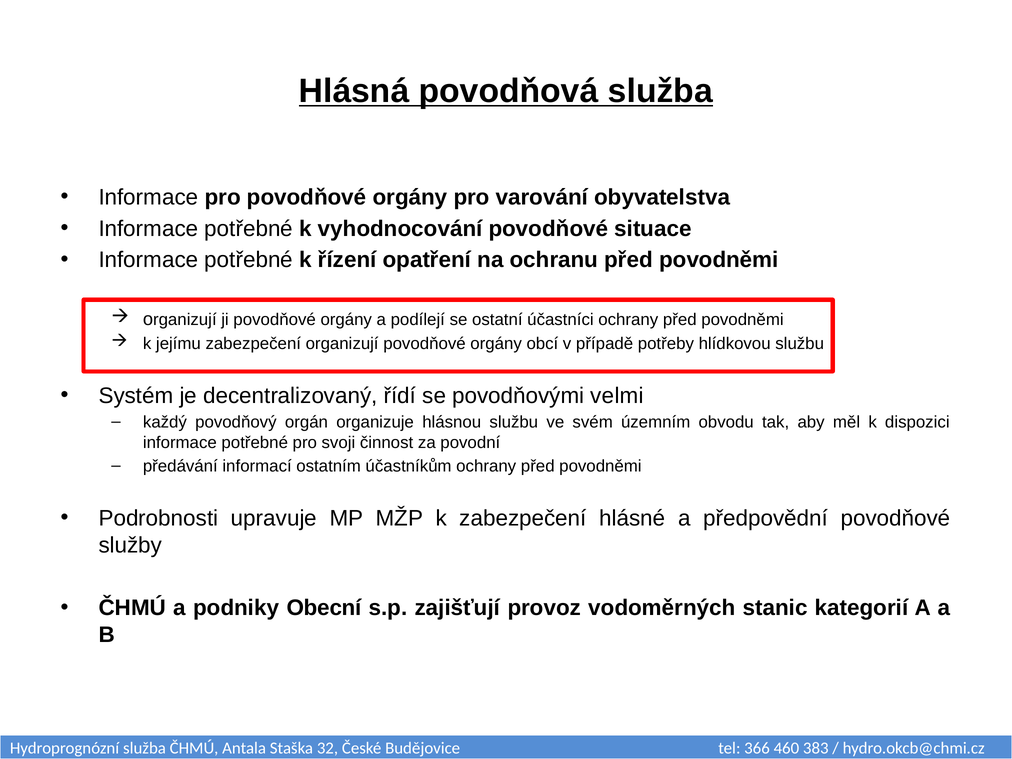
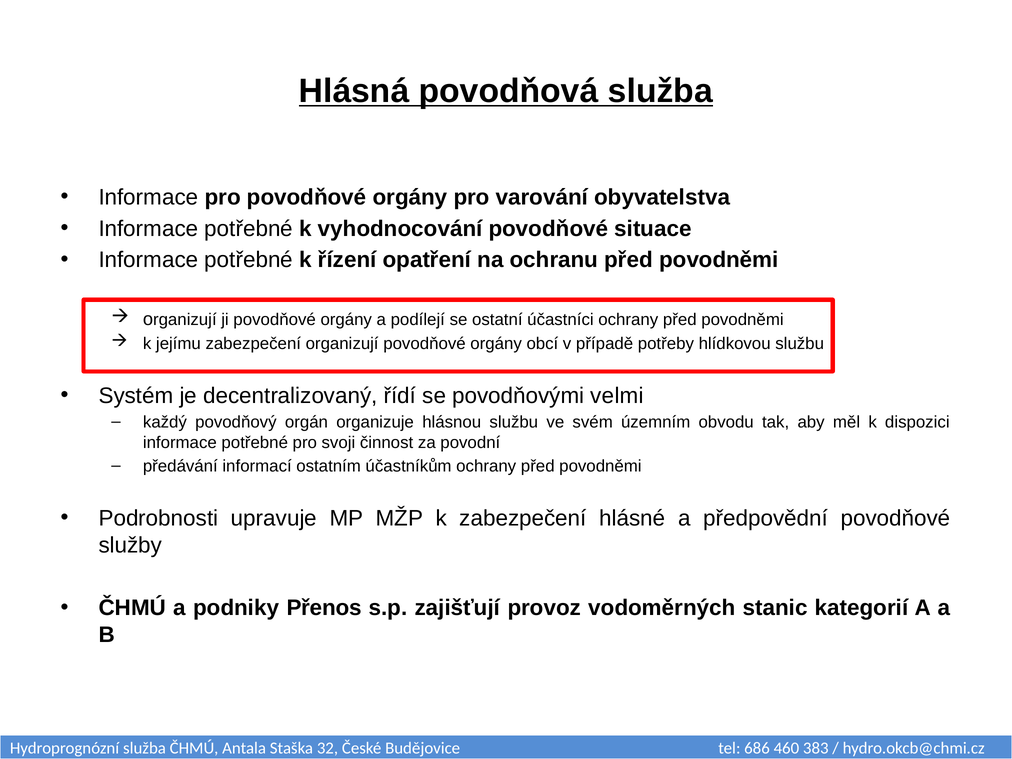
Obecní: Obecní -> Přenos (324, 608)
366: 366 -> 686 (757, 748)
